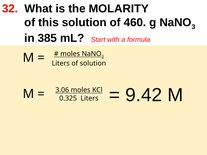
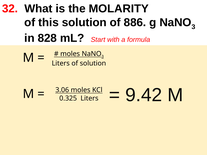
460: 460 -> 886 (135, 23)
385: 385 -> 828 (47, 38)
